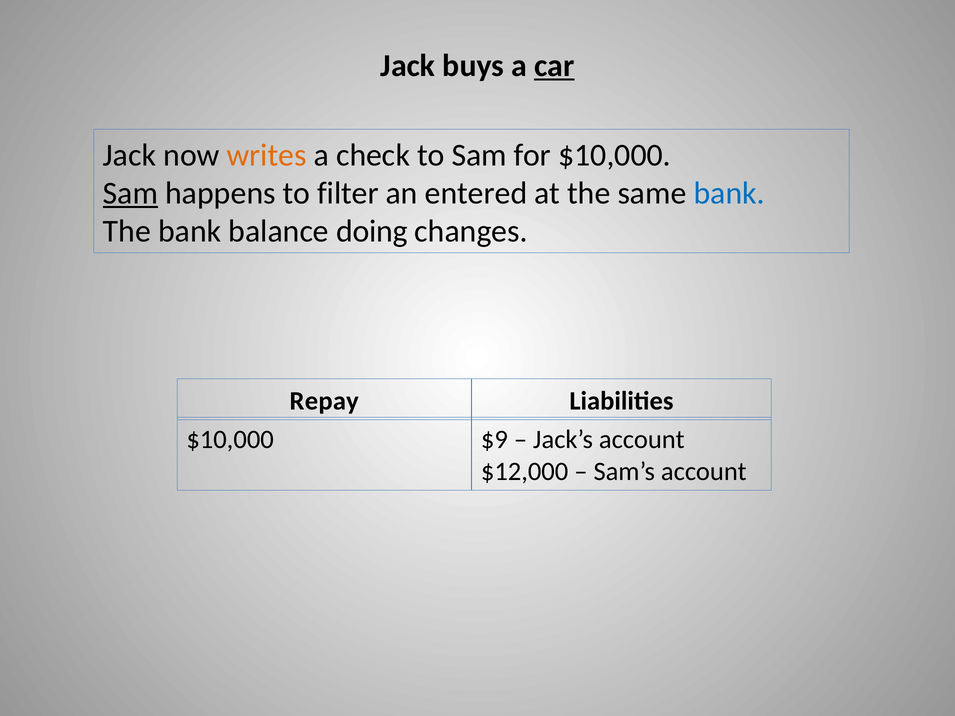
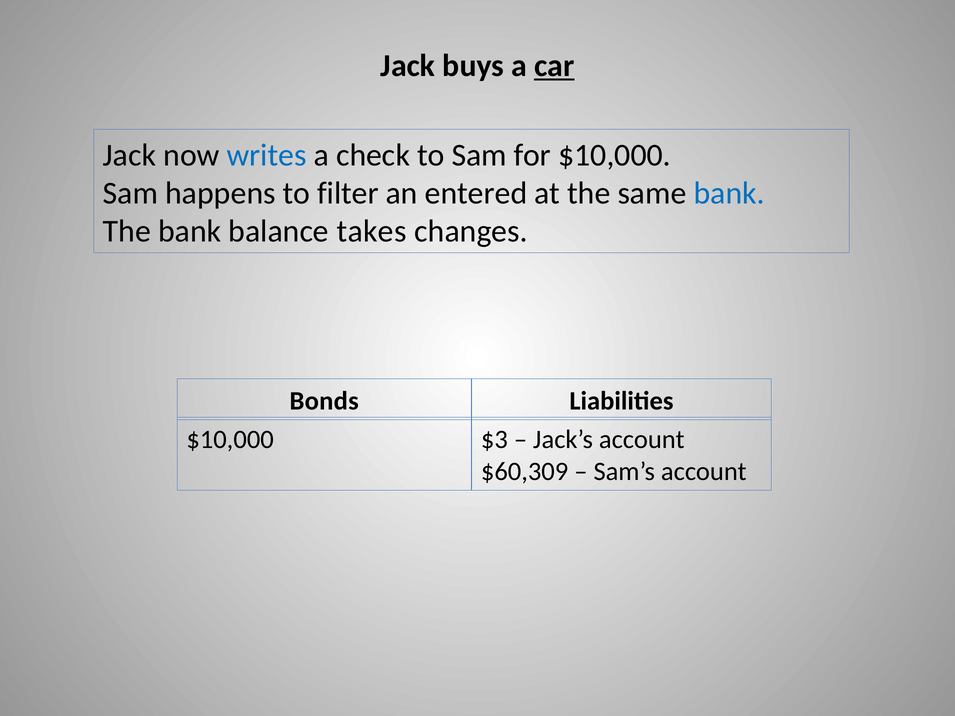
writes colour: orange -> blue (267, 155)
Sam underline: present -> none (131, 193)
doing: doing -> takes (372, 232)
Repay: Repay -> Bonds (324, 401)
$9: $9 -> $3 (494, 440)
$12,000: $12,000 -> $60,309 (525, 472)
